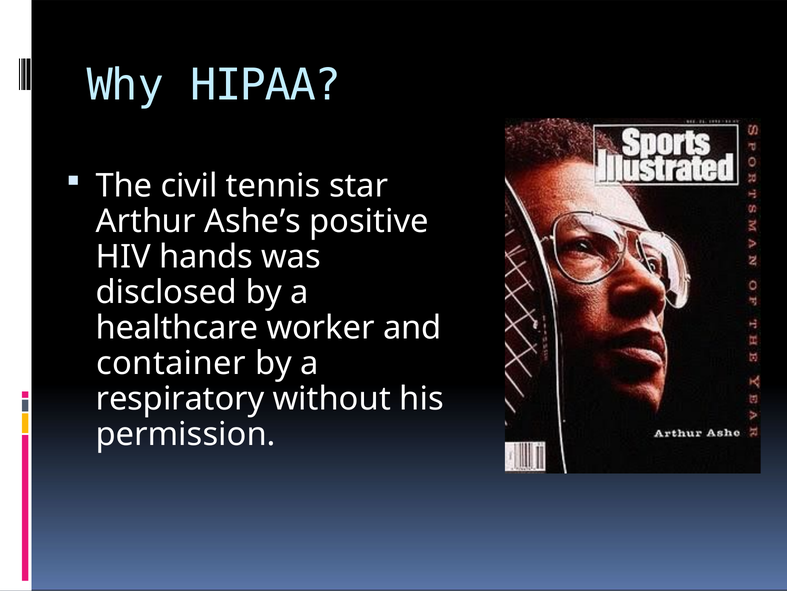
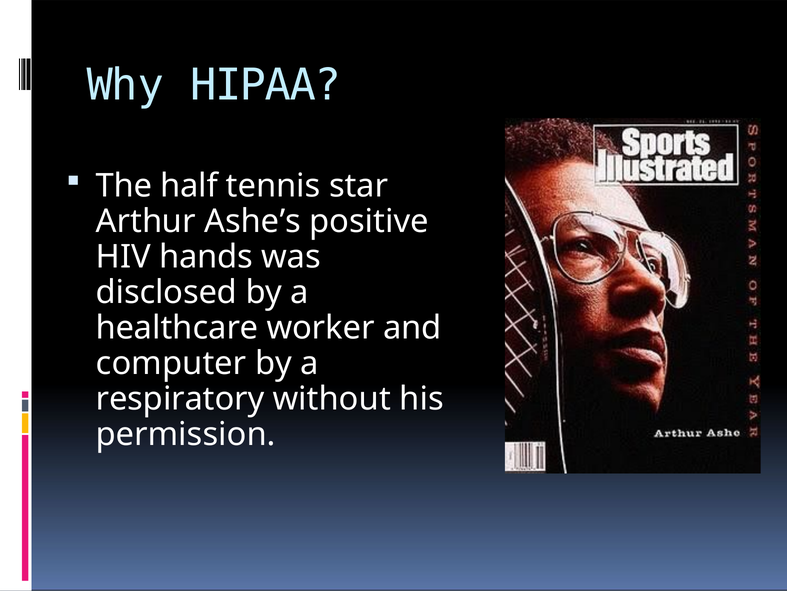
civil: civil -> half (189, 186)
container: container -> computer (171, 363)
